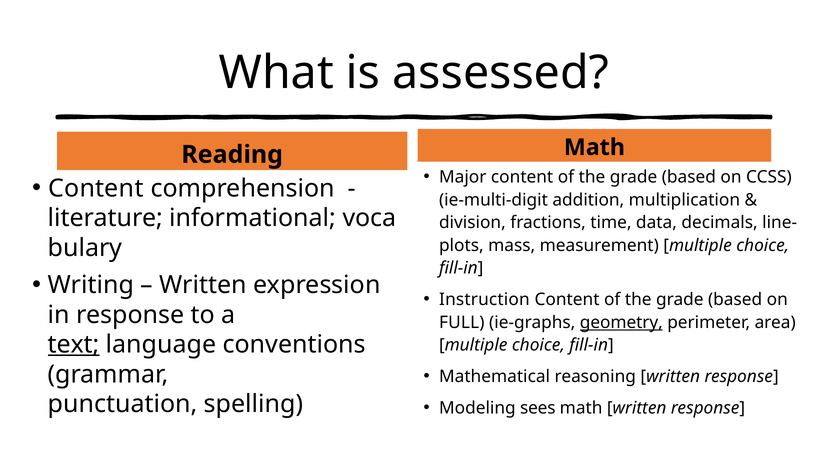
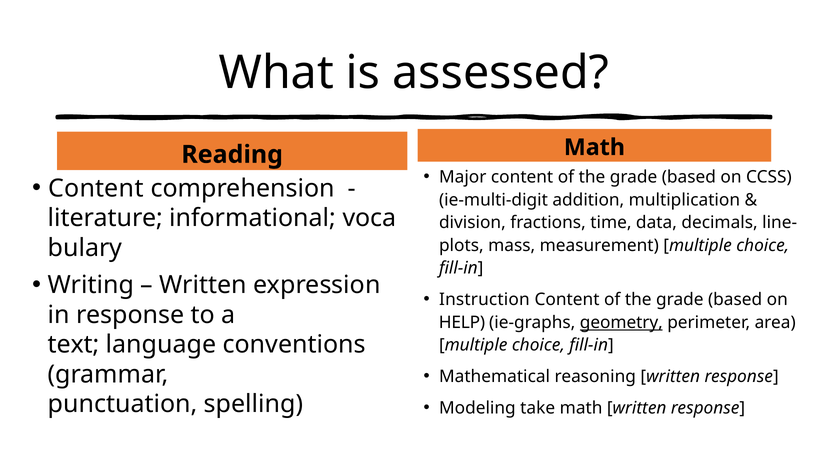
FULL: FULL -> HELP (462, 322)
text underline: present -> none (74, 344)
sees: sees -> take (538, 408)
